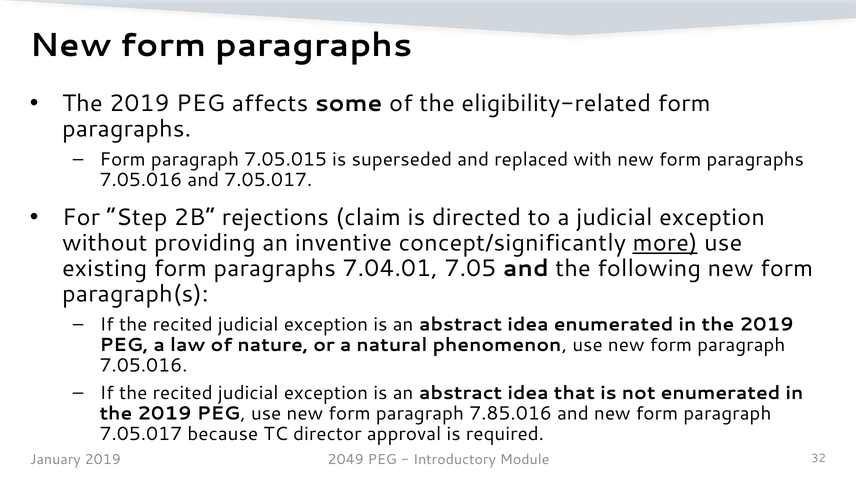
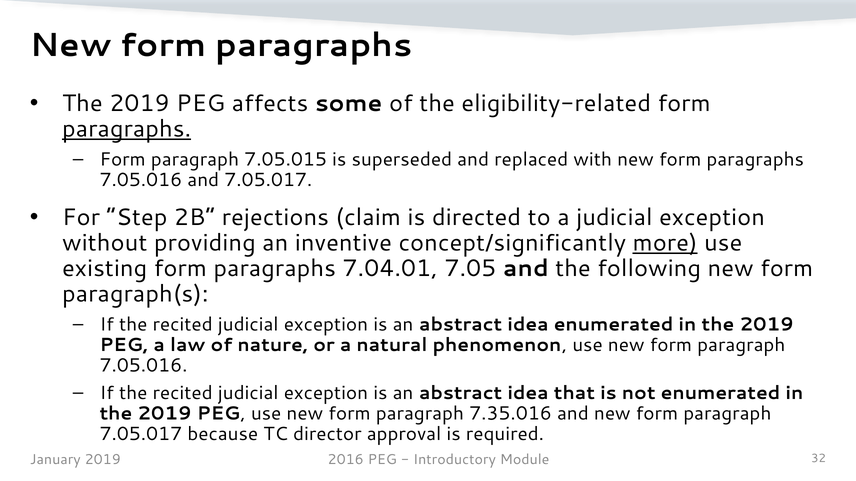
paragraphs underline: none -> present (127, 129)
7.85.016: 7.85.016 -> 7.35.016 (510, 414)
2049: 2049 -> 2016 (346, 460)
